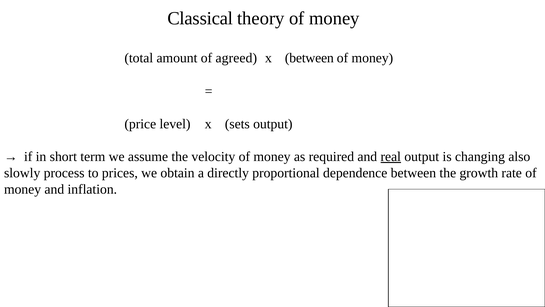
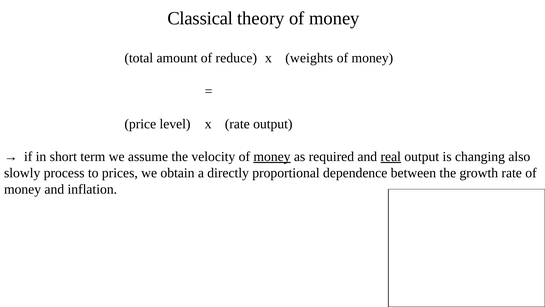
agreed: agreed -> reduce (236, 58)
x between: between -> weights (309, 58)
x sets: sets -> rate (237, 124)
money underline: none -> present (272, 156)
